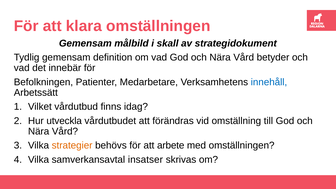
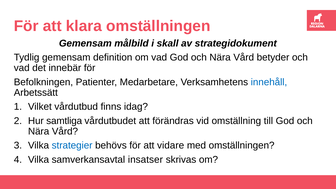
utveckla: utveckla -> samtliga (64, 121)
strategier colour: orange -> blue (72, 146)
arbete: arbete -> vidare (171, 146)
